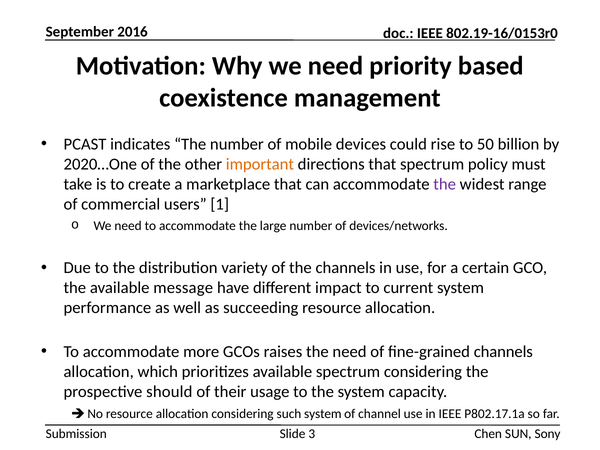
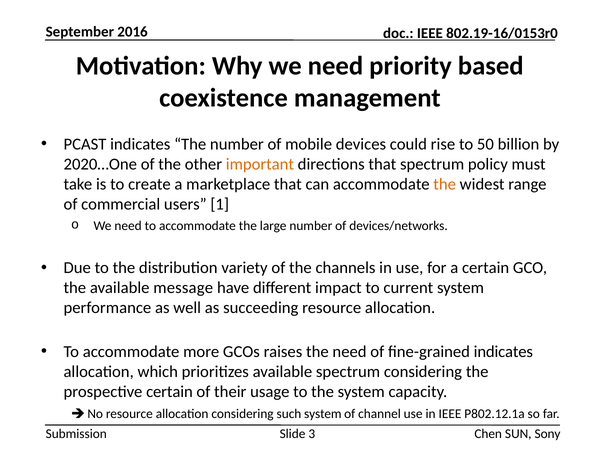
the colour: purple -> orange (445, 184)
fine-grained channels: channels -> indicates (503, 352)
prospective should: should -> certain (169, 392)
P802.17.1a: P802.17.1a -> P802.12.1a (495, 414)
